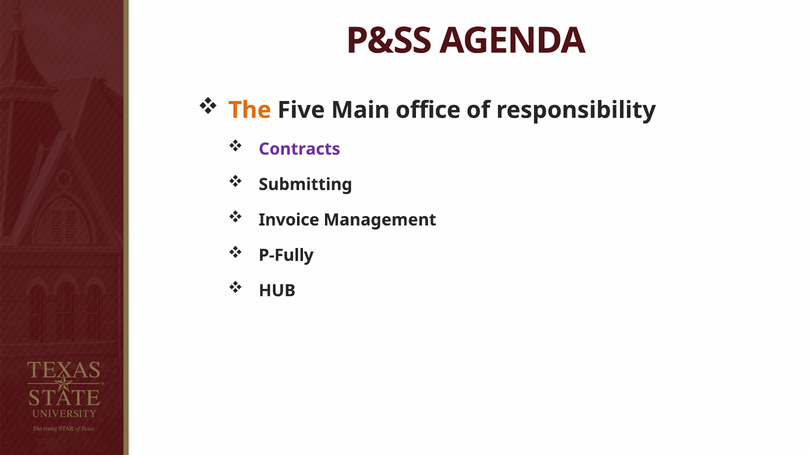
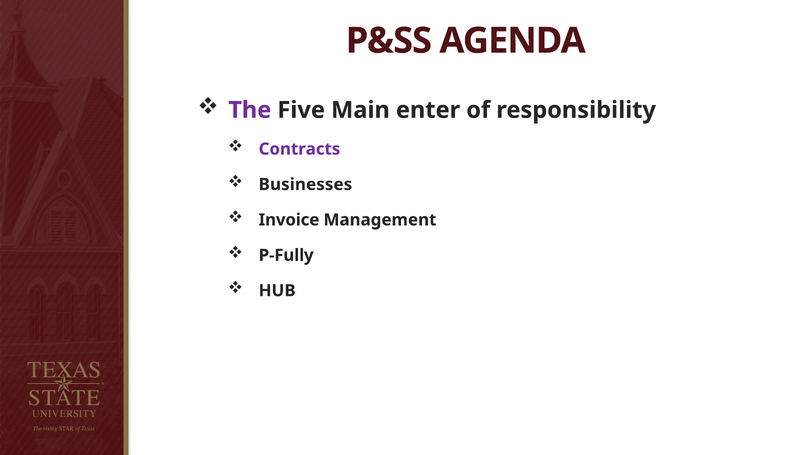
The colour: orange -> purple (250, 110)
office: office -> enter (428, 110)
Submitting: Submitting -> Businesses (305, 185)
